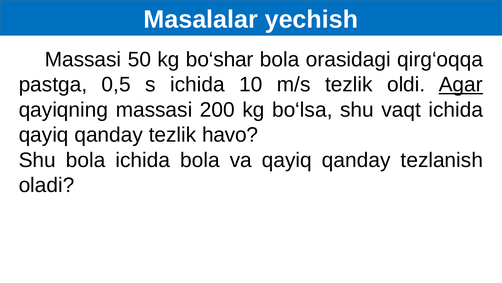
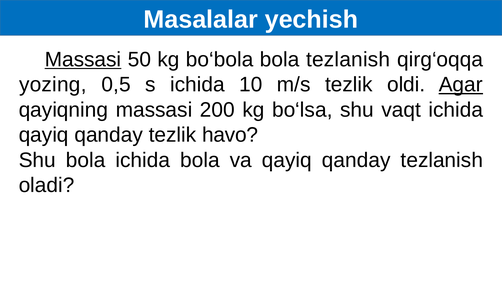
Massasi underline: none -> present (83, 59)
bo‘shar: bo‘shar -> bo‘bola (220, 59)
bola orasidagi: orasidagi -> tezlanish (348, 59)
pastga: pastga -> yozing (53, 84)
